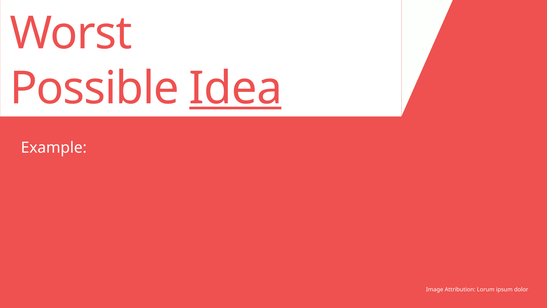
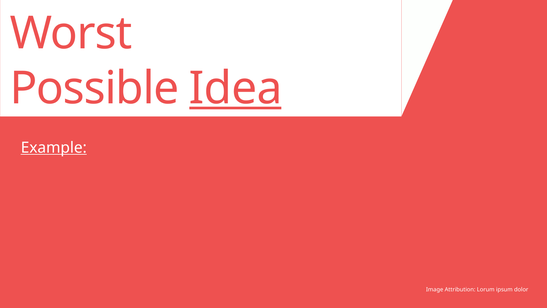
Example underline: none -> present (54, 148)
